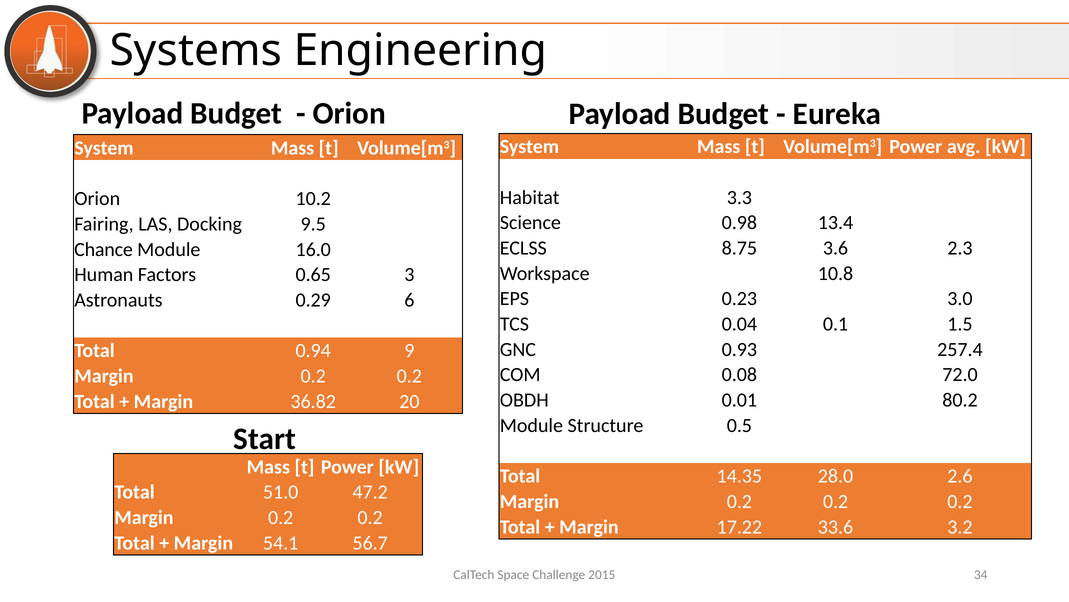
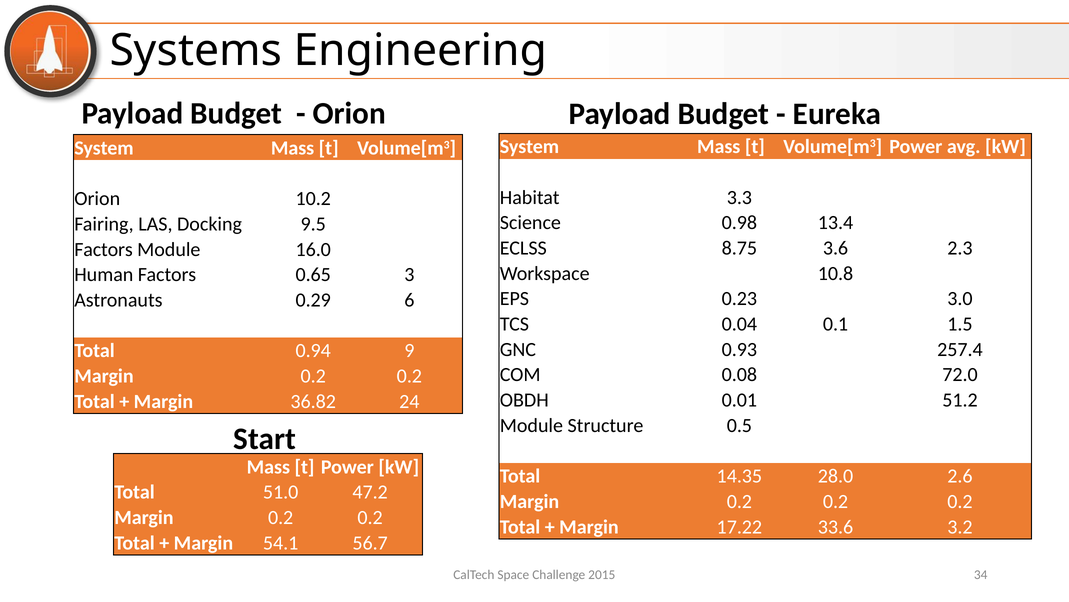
Chance: Chance -> Factors (104, 249)
80.2: 80.2 -> 51.2 (960, 400)
20: 20 -> 24 (409, 401)
